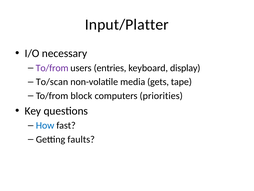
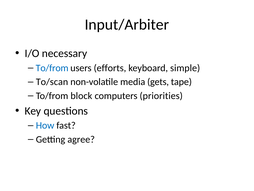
Input/Platter: Input/Platter -> Input/Arbiter (127, 25)
To/from colour: purple -> blue (52, 68)
entries: entries -> efforts (110, 68)
display: display -> simple (185, 68)
faults: faults -> agree (81, 139)
